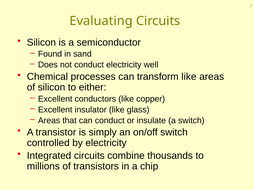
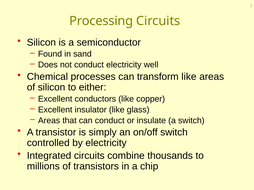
Evaluating: Evaluating -> Processing (101, 21)
